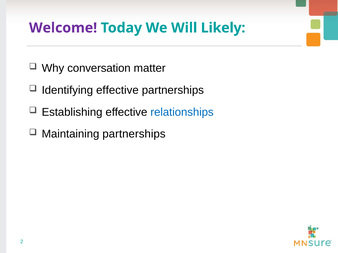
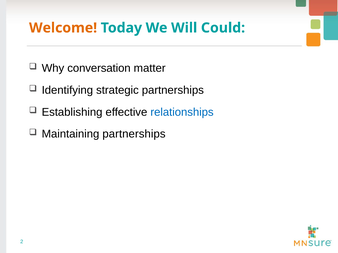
Welcome colour: purple -> orange (63, 28)
Likely: Likely -> Could (223, 28)
Identifying effective: effective -> strategic (117, 90)
